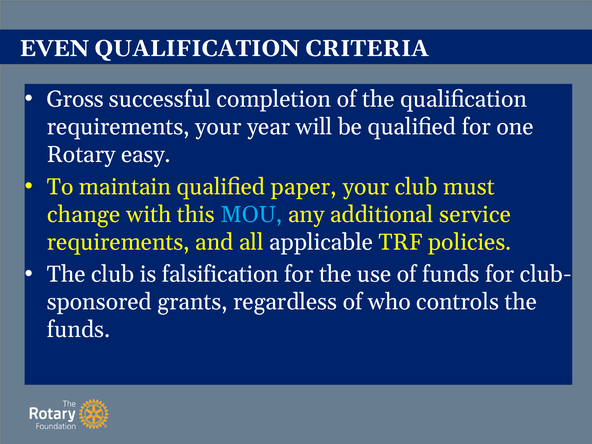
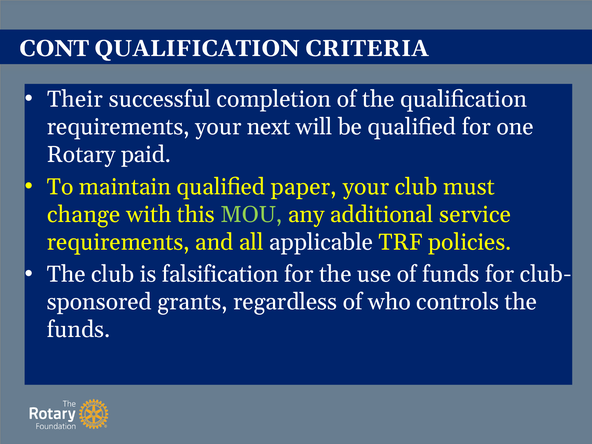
EVEN: EVEN -> CONT (54, 48)
Gross: Gross -> Their (75, 99)
year: year -> next (269, 127)
easy: easy -> paid (146, 155)
MOU colour: light blue -> light green (251, 214)
